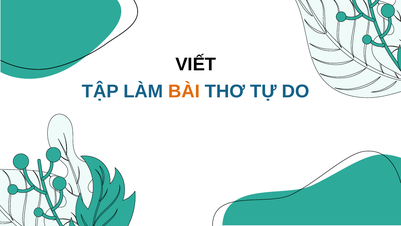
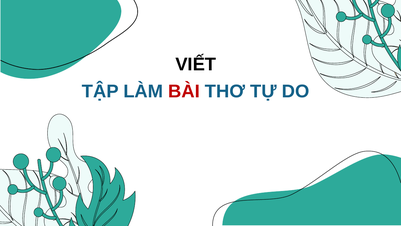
BÀI colour: orange -> red (184, 91)
